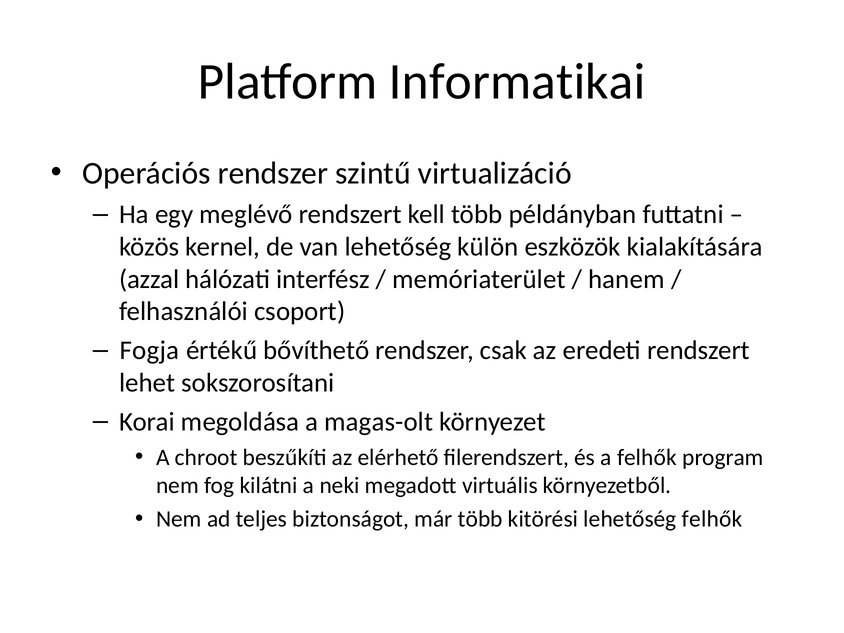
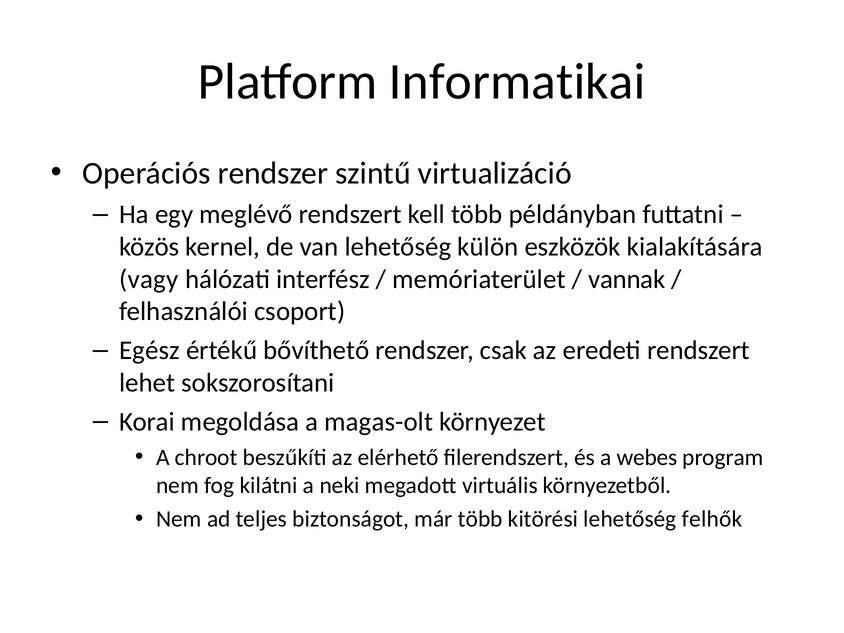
azzal: azzal -> vagy (149, 279)
hanem: hanem -> vannak (627, 279)
Fogja: Fogja -> Egész (150, 350)
a felhők: felhők -> webes (647, 457)
